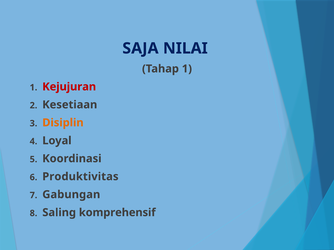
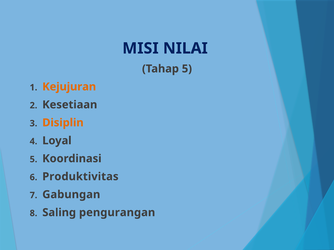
SAJA: SAJA -> MISI (140, 48)
Tahap 1: 1 -> 5 (187, 69)
Kejujuran colour: red -> orange (69, 87)
komprehensif: komprehensif -> pengurangan (117, 213)
